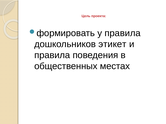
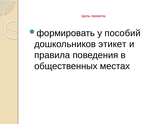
у правила: правила -> пособий (123, 33)
